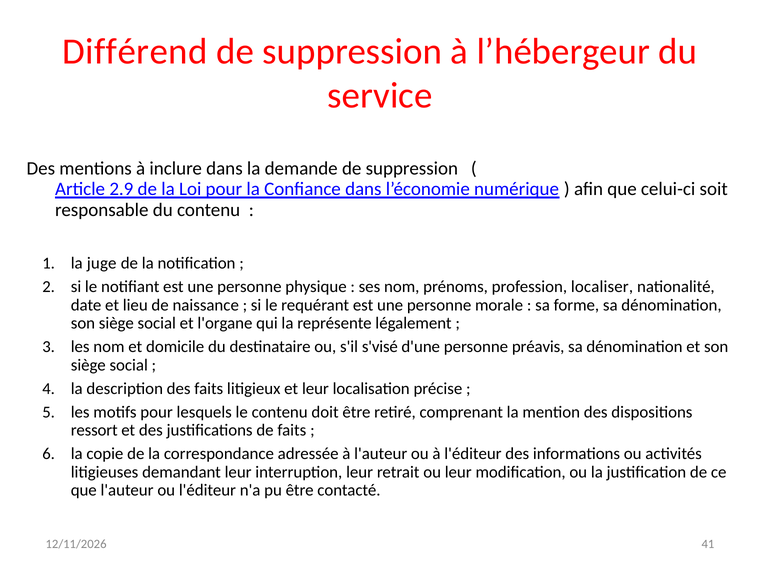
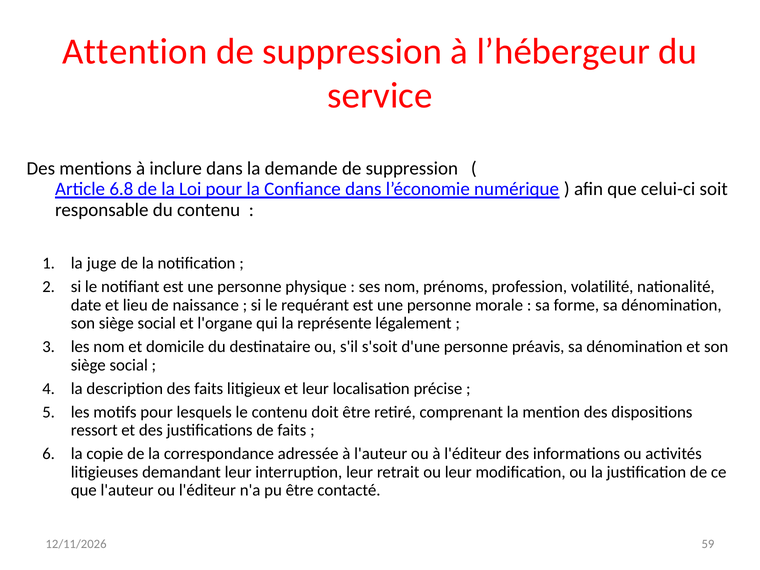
Différend: Différend -> Attention (135, 51)
2.9: 2.9 -> 6.8 (121, 189)
localiser: localiser -> volatilité (602, 287)
s'visé: s'visé -> s'soit (380, 347)
41: 41 -> 59 (708, 544)
